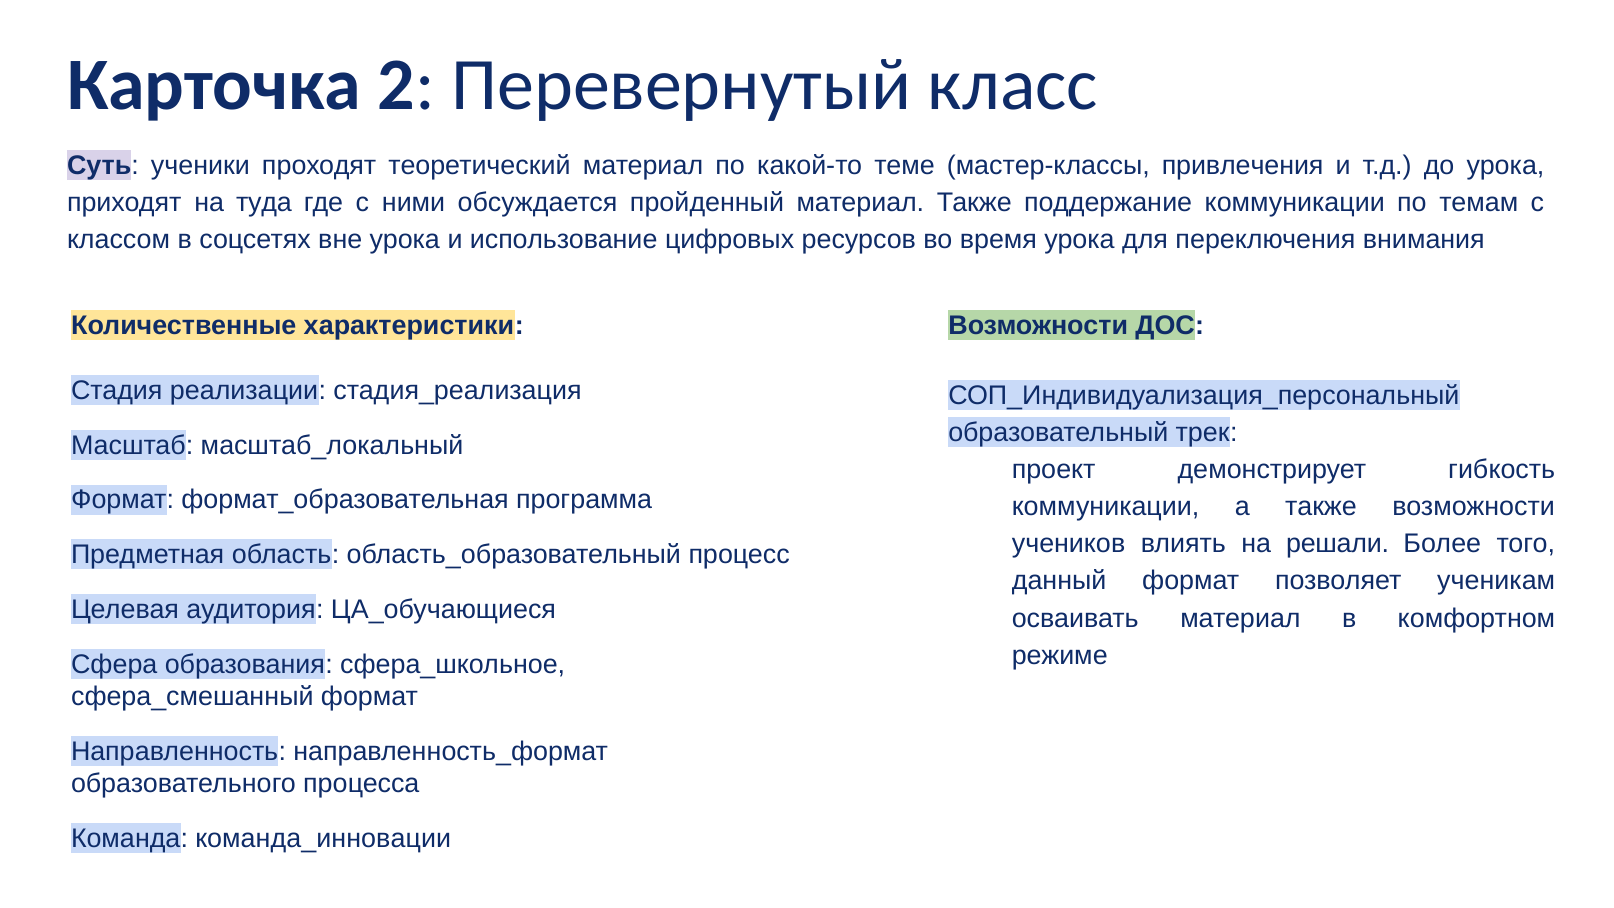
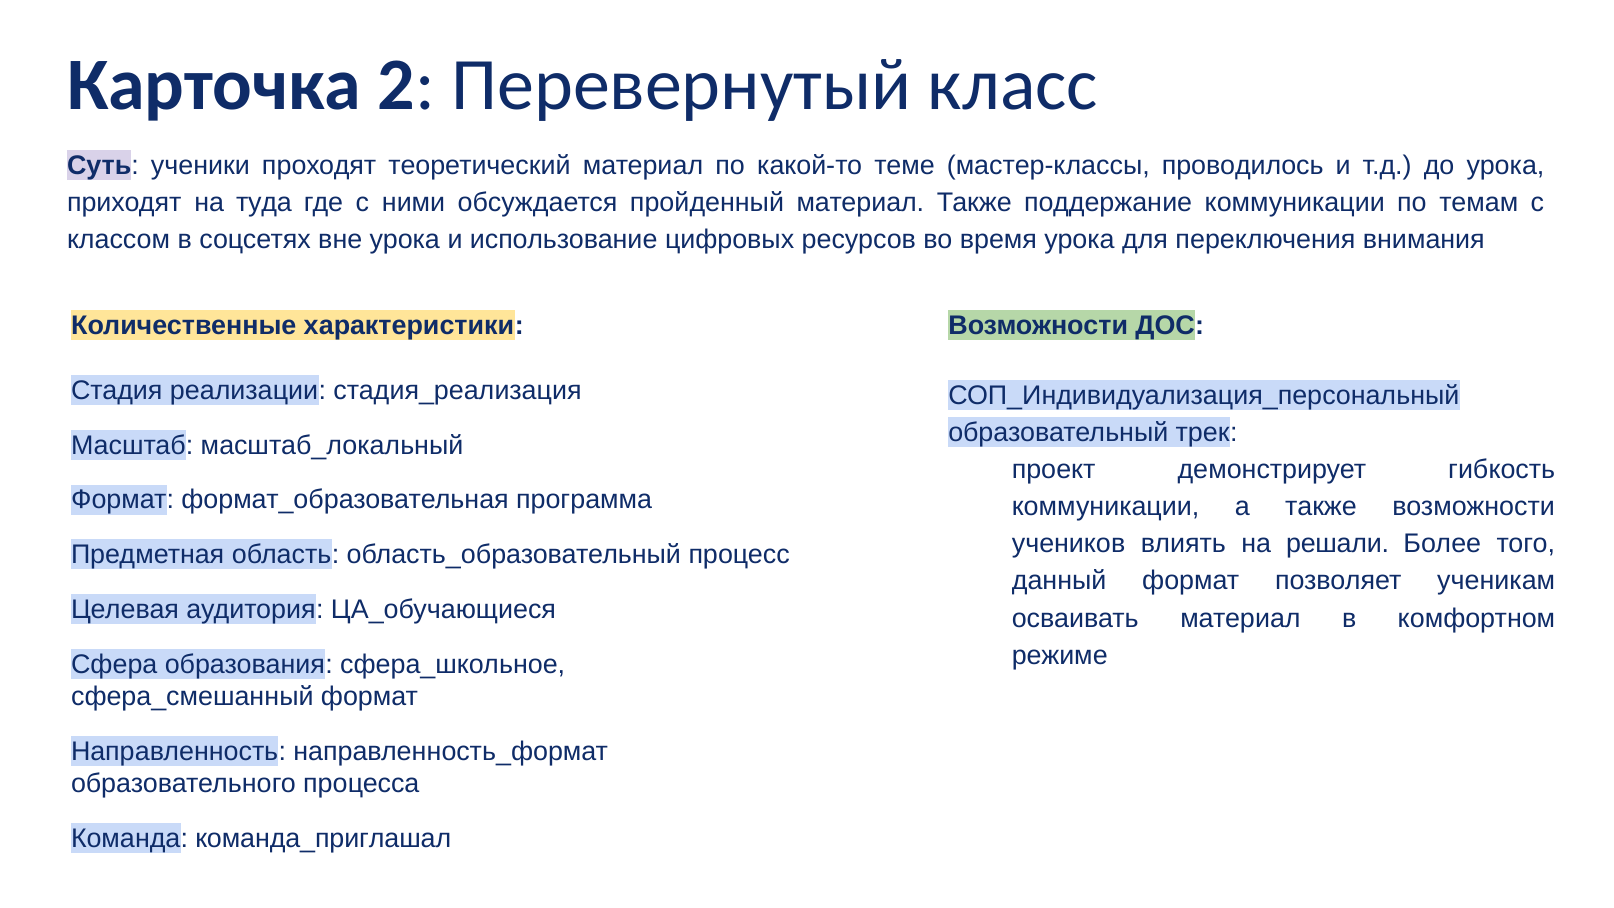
привлечения: привлечения -> проводилось (1243, 165)
команда_инновации: команда_инновации -> команда_приглашал (323, 838)
